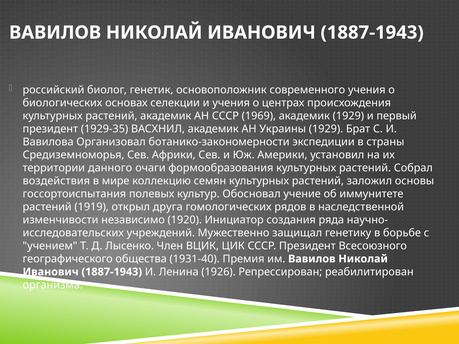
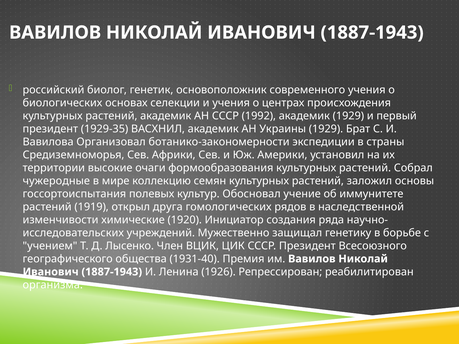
1969: 1969 -> 1992 (259, 116)
данного: данного -> высокие (110, 168)
воздействия: воздействия -> чужеродные (56, 181)
независимо: независимо -> химические (133, 220)
